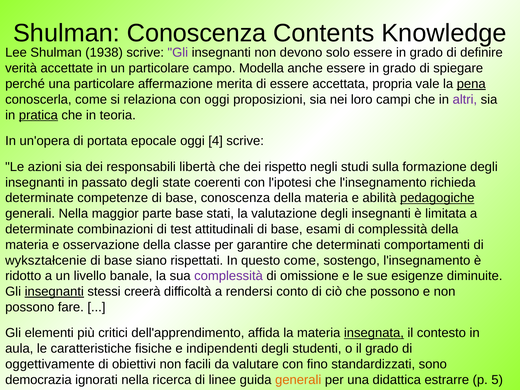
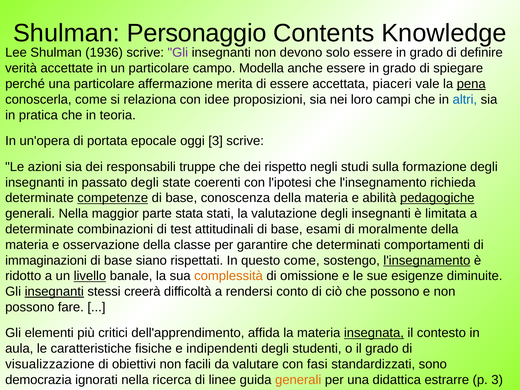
Shulman Conoscenza: Conoscenza -> Personaggio (197, 33)
1938: 1938 -> 1936 (104, 53)
propria: propria -> piaceri (392, 84)
con oggi: oggi -> idee (217, 100)
altri colour: purple -> blue (465, 100)
pratica underline: present -> none (38, 115)
oggi 4: 4 -> 3 (216, 141)
libertà: libertà -> truppe (198, 167)
competenze underline: none -> present (113, 198)
parte base: base -> stata (189, 214)
di complessità: complessità -> moralmente (393, 229)
wykształcenie: wykształcenie -> immaginazioni (46, 260)
l'insegnamento underline: none -> present (427, 260)
livello underline: none -> present (90, 276)
complessità colour: purple -> orange (229, 276)
oggettivamente: oggettivamente -> visualizzazione (50, 364)
fino: fino -> fasi (317, 364)
p 5: 5 -> 3 (497, 380)
